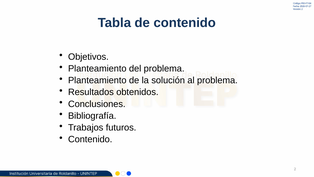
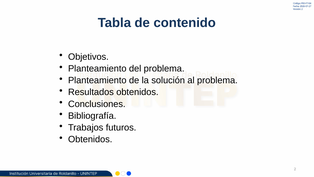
Contenido: Contenido -> Obtenidos (90, 139)
